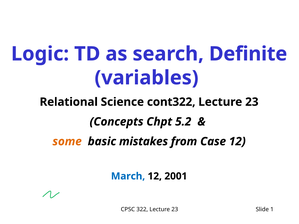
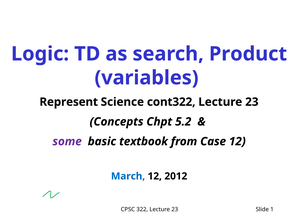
Definite: Definite -> Product (248, 54)
Relational: Relational -> Represent (69, 102)
some colour: orange -> purple (67, 142)
mistakes: mistakes -> textbook (144, 142)
2001: 2001 -> 2012 (176, 176)
